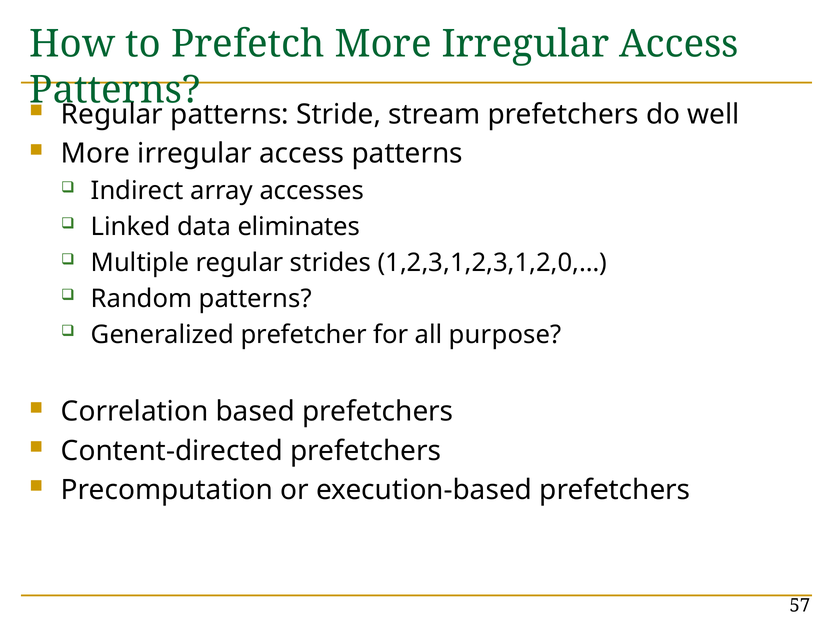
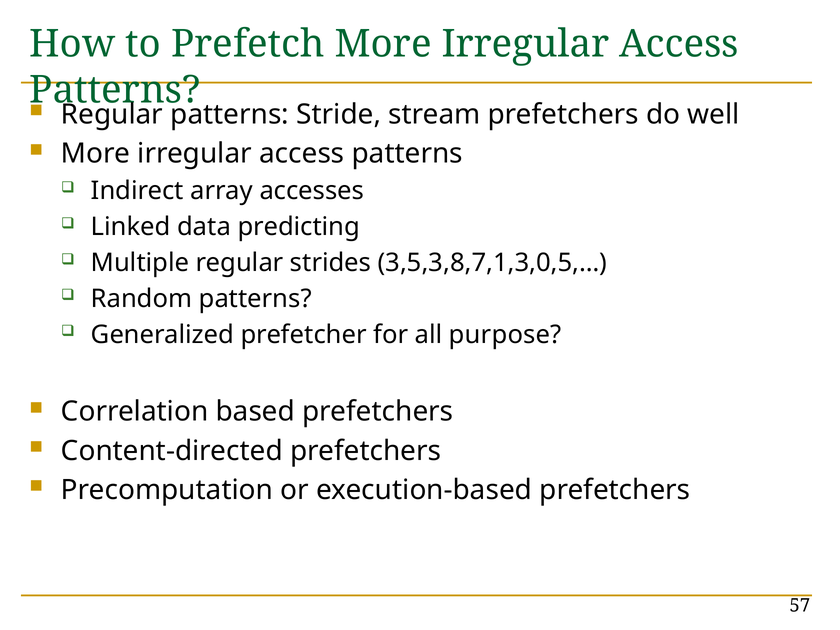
eliminates: eliminates -> predicting (299, 227)
1,2,3,1,2,3,1,2,0,…: 1,2,3,1,2,3,1,2,0,… -> 3,5,3,8,7,1,3,0,5,… (492, 263)
